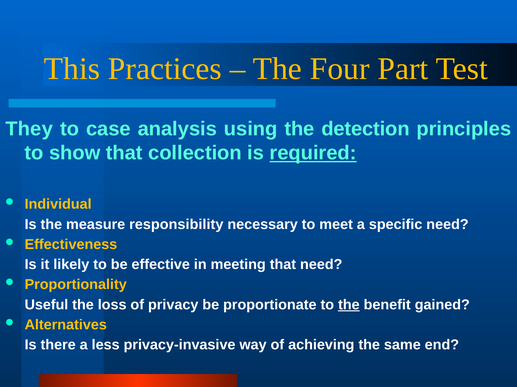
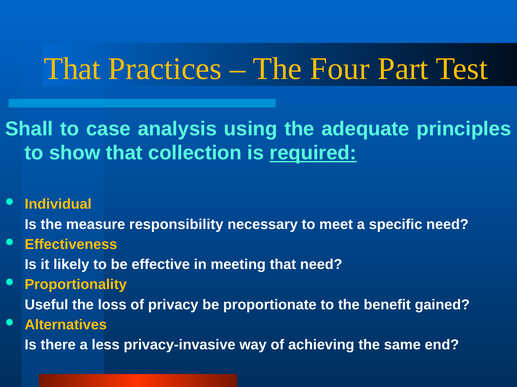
This: This -> That (72, 69)
They: They -> Shall (29, 129)
detection: detection -> adequate (366, 129)
the underline: present -> none (349, 305)
